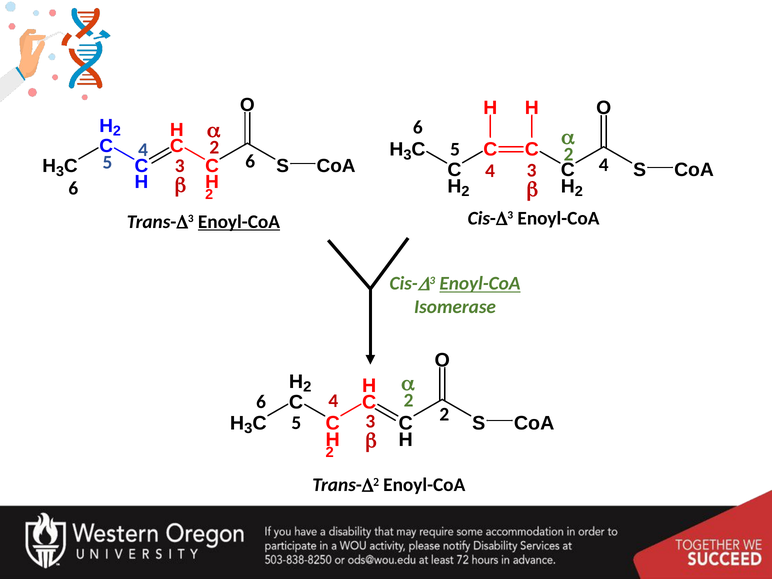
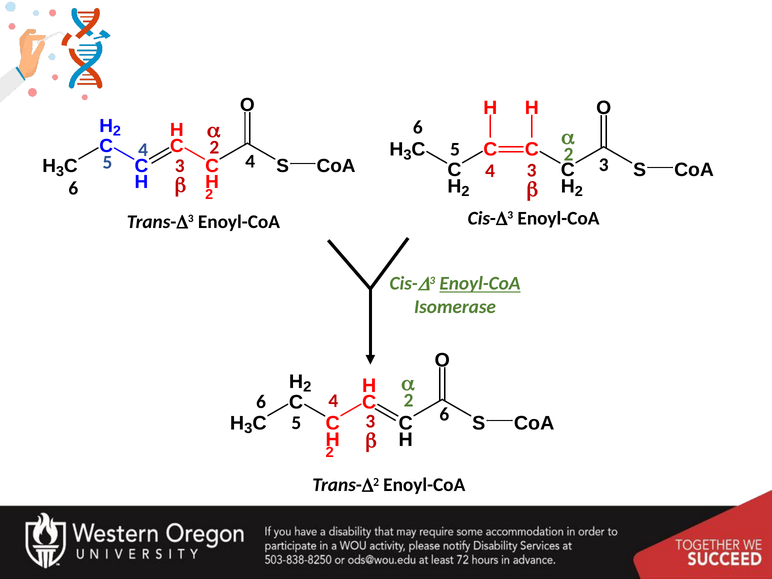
3 6: 6 -> 4 (250, 161)
3 4: 4 -> 3 (604, 165)
Enoyl-CoA underline: present -> none (239, 222)
3 2: 2 -> 6 (444, 414)
